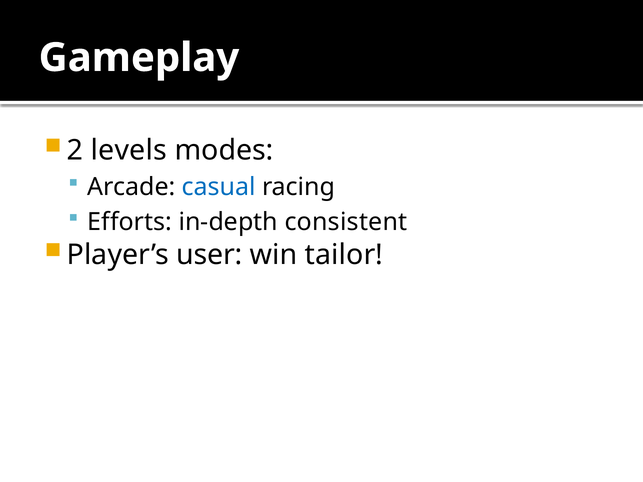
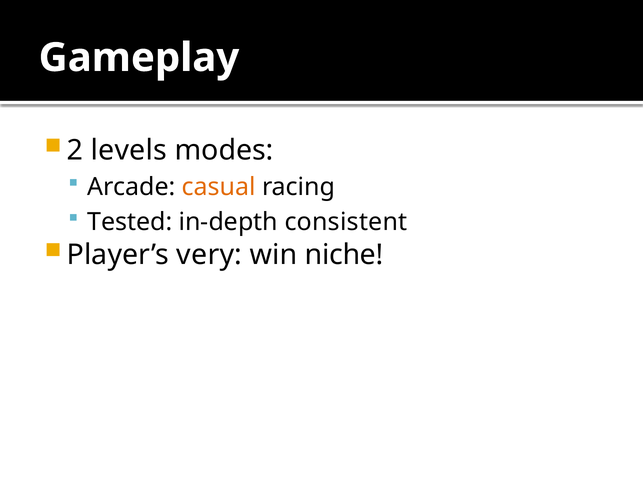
casual colour: blue -> orange (219, 187)
Efforts: Efforts -> Tested (130, 222)
user: user -> very (209, 255)
tailor: tailor -> niche (344, 255)
